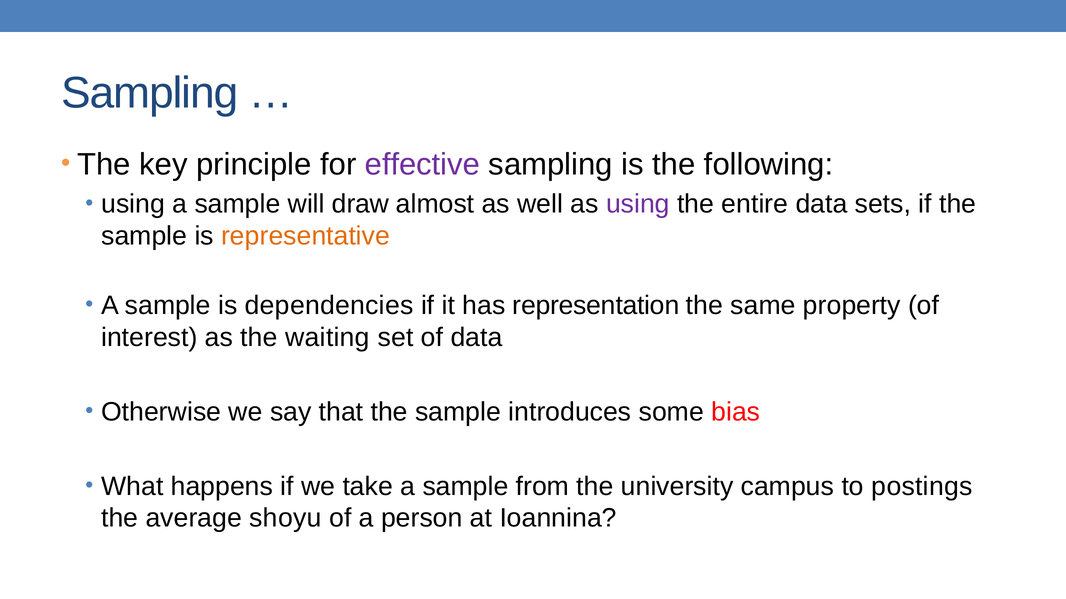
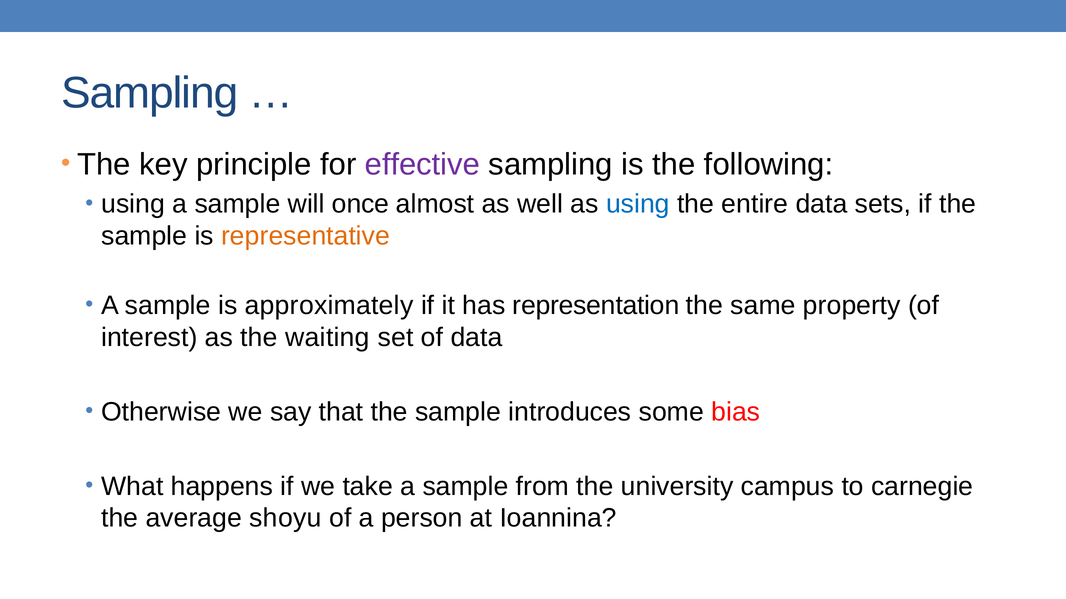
draw: draw -> once (360, 204)
using colour: purple -> blue (638, 204)
dependencies: dependencies -> approximately (329, 306)
postings: postings -> carnegie (922, 487)
